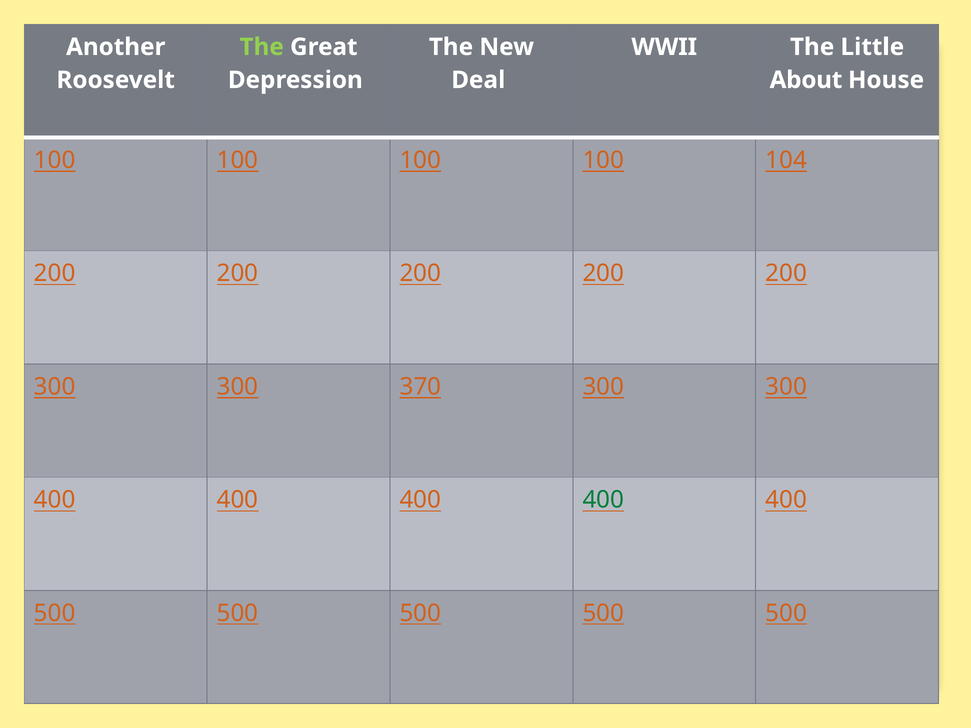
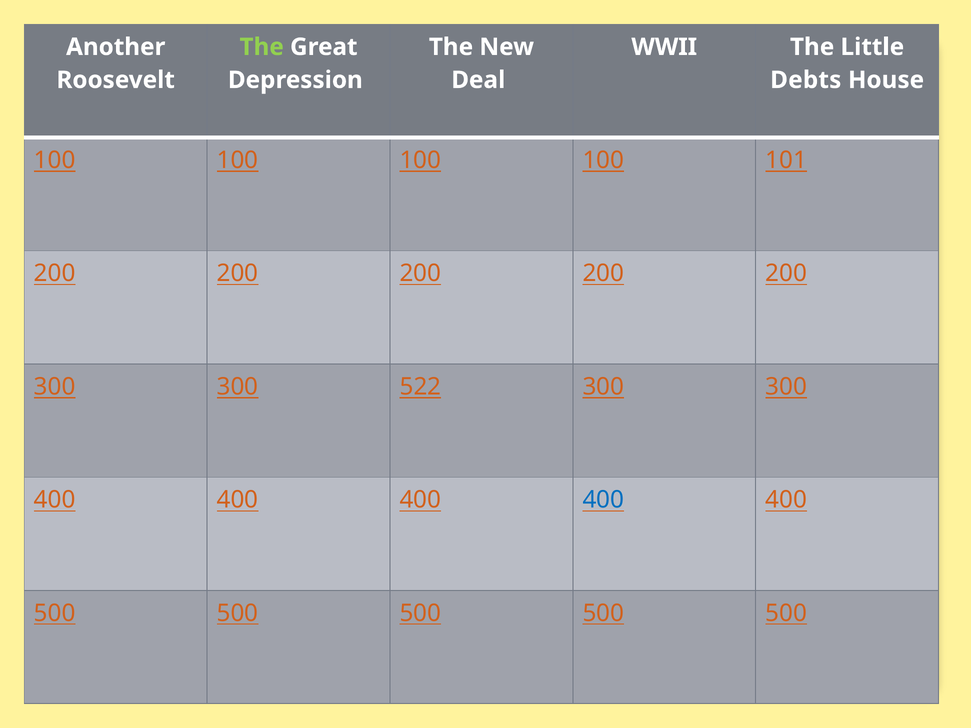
About: About -> Debts (806, 80)
104: 104 -> 101 (786, 160)
370: 370 -> 522 (420, 387)
400 colour: green -> blue (603, 500)
